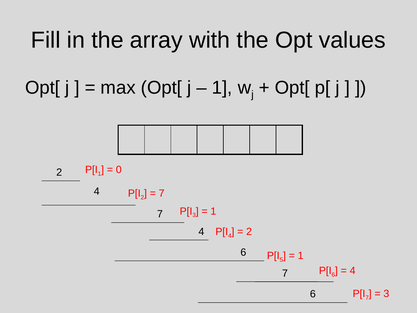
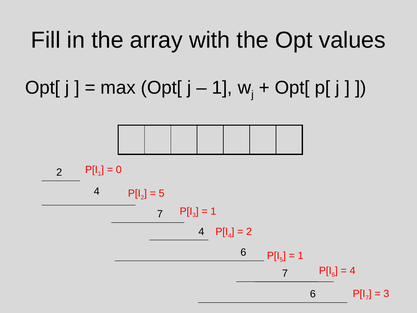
7: 7 -> 5 (162, 193)
